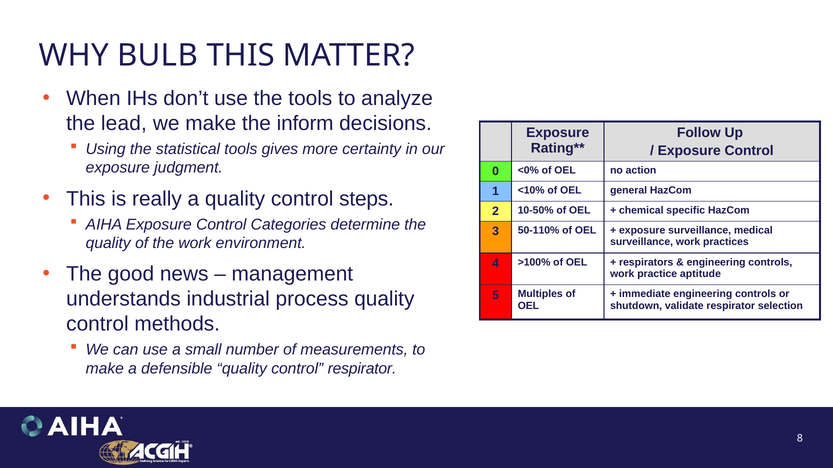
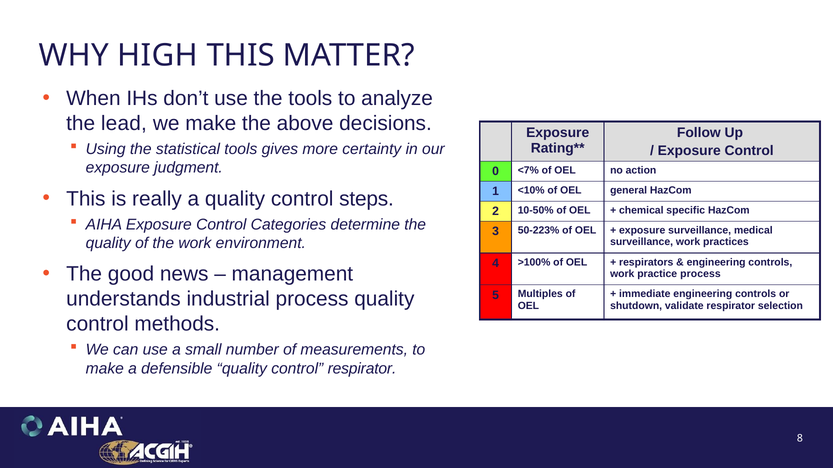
BULB: BULB -> HIGH (158, 55)
inform: inform -> above (305, 123)
<0%: <0% -> <7% (528, 171)
50-110%: 50-110% -> 50-223% (539, 231)
practice aptitude: aptitude -> process (700, 274)
